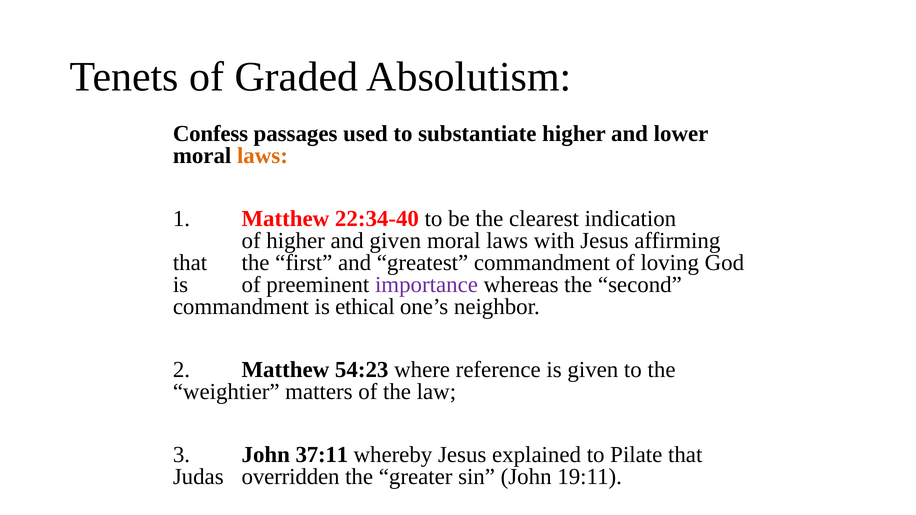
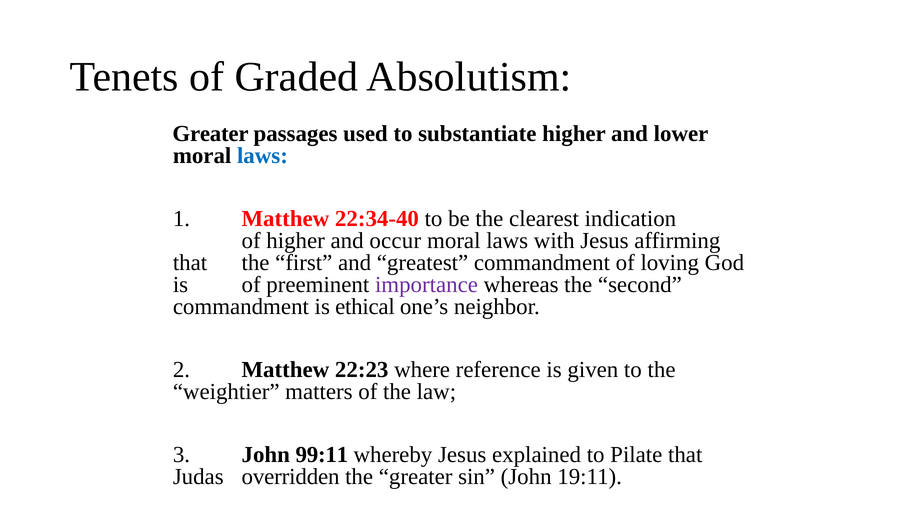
Confess: Confess -> Greater (211, 134)
laws colour: orange -> blue (262, 156)
and given: given -> occur (395, 241)
54:23: 54:23 -> 22:23 (362, 370)
37:11: 37:11 -> 99:11 (322, 455)
